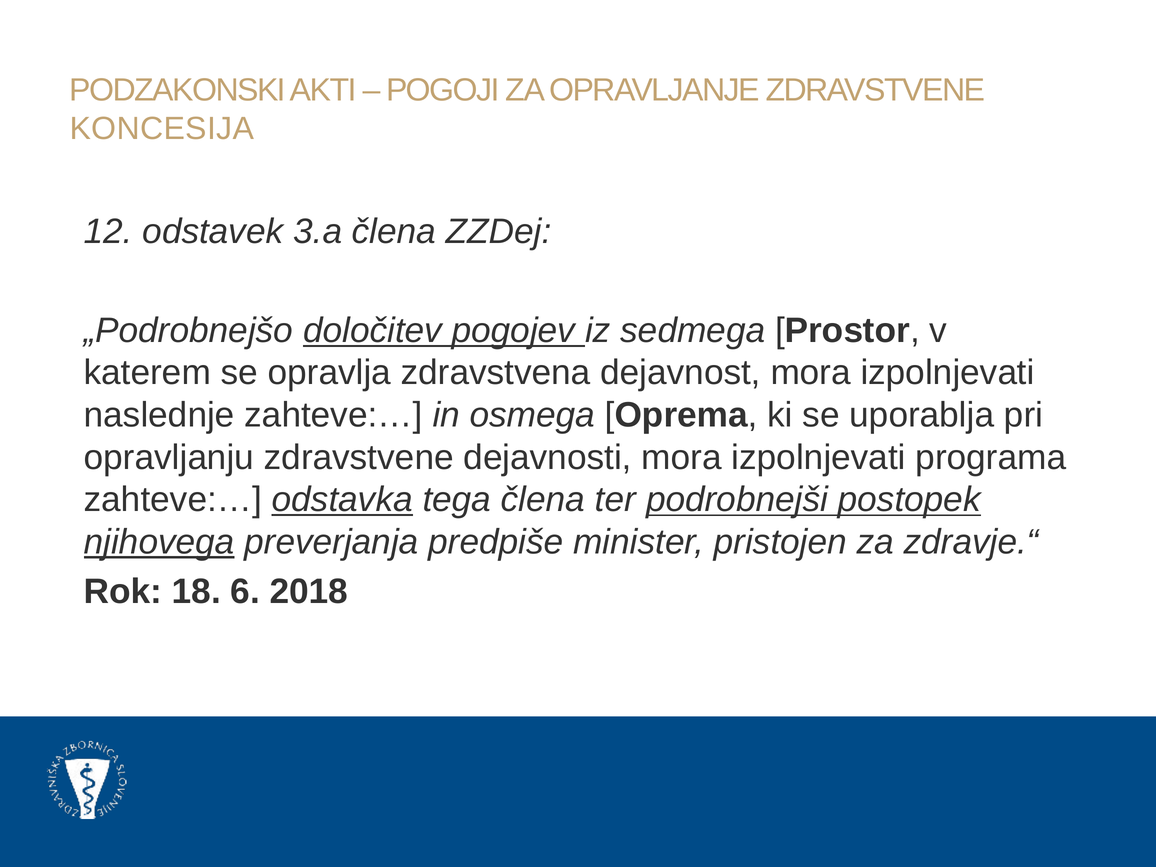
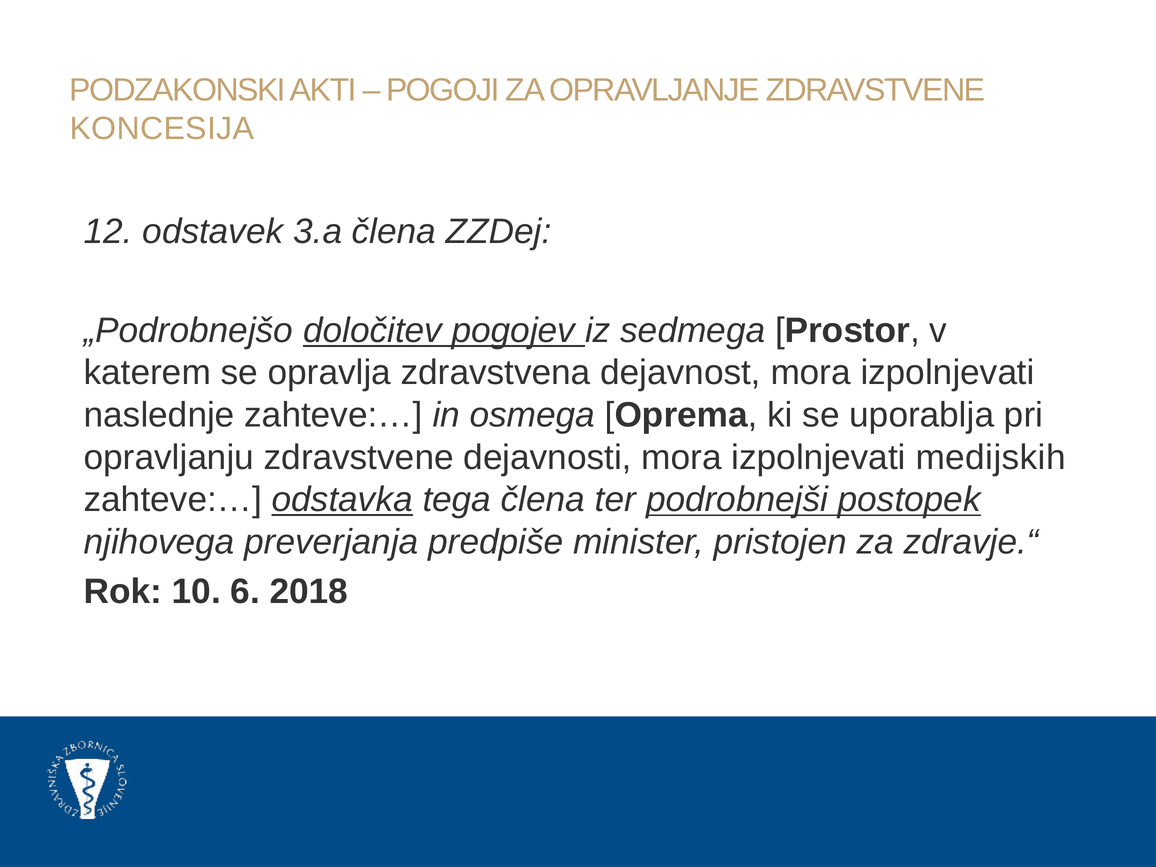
programa: programa -> medijskih (991, 457)
njihovega underline: present -> none (159, 542)
18: 18 -> 10 (196, 591)
